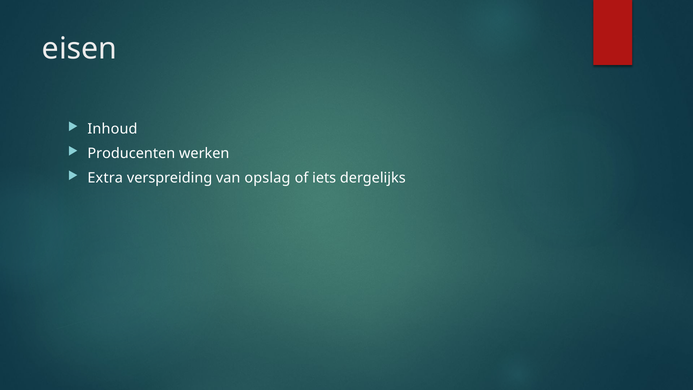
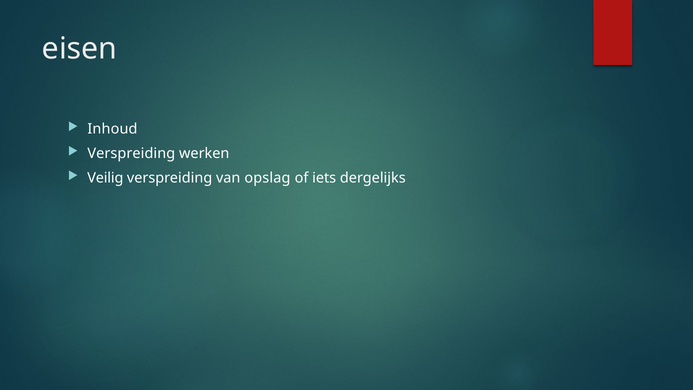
Producenten: Producenten -> Verspreiding (131, 154)
Extra: Extra -> Veilig (105, 178)
